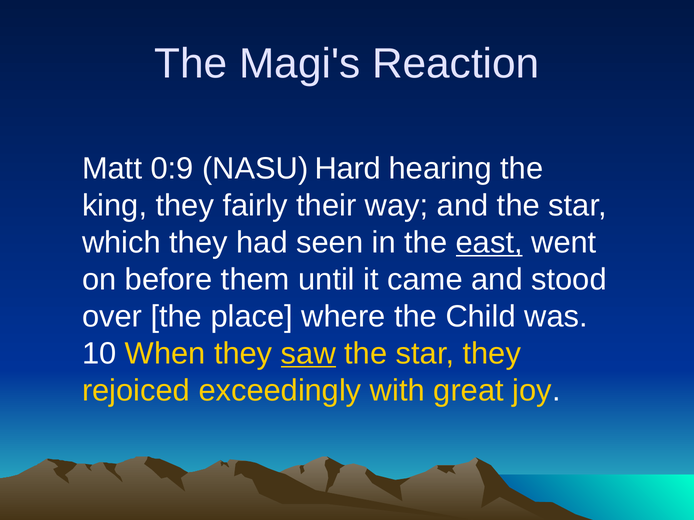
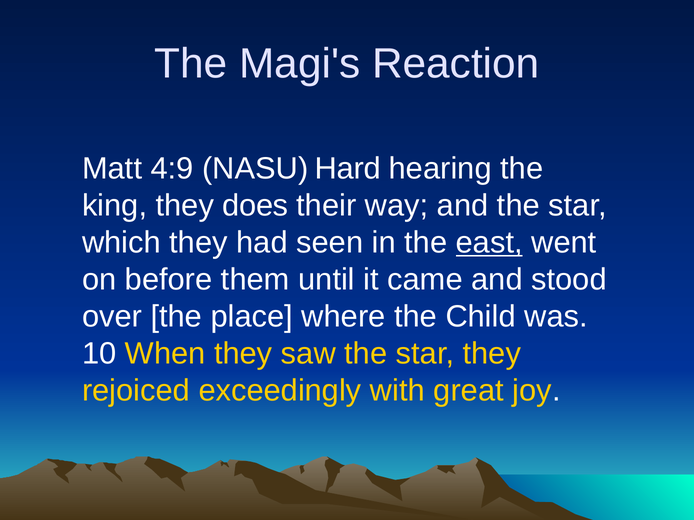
0:9: 0:9 -> 4:9 (172, 169)
fairly: fairly -> does (255, 206)
saw underline: present -> none (308, 354)
